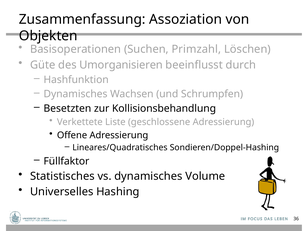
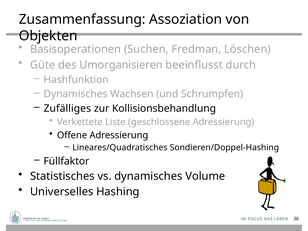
Primzahl: Primzahl -> Fredman (196, 49)
Besetzten: Besetzten -> Zufälliges (67, 108)
